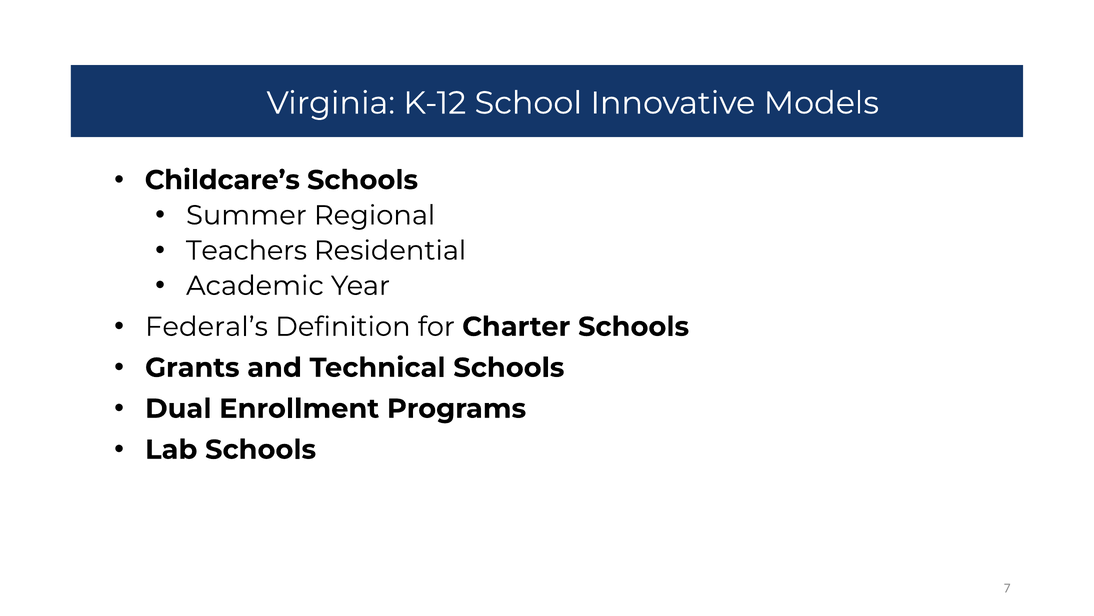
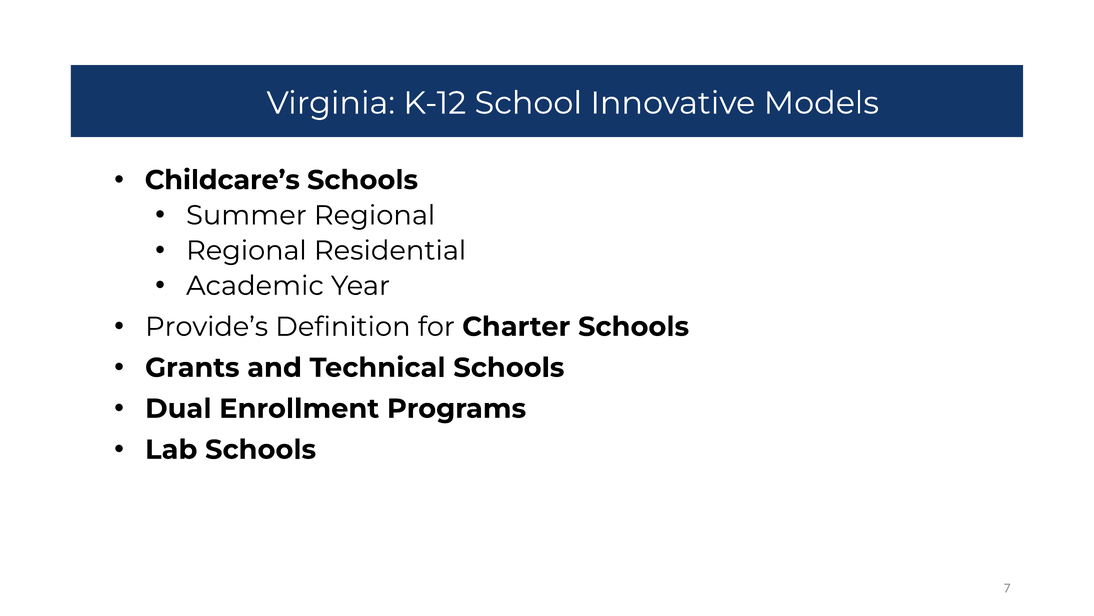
Teachers: Teachers -> Regional (246, 250)
Federal’s: Federal’s -> Provide’s (207, 326)
